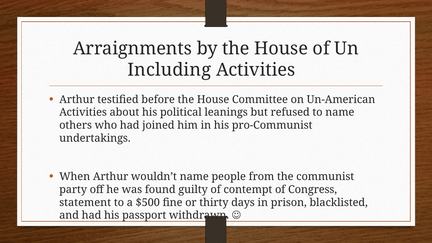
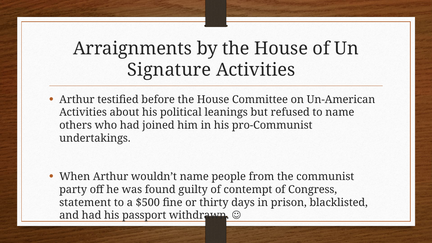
Including: Including -> Signature (169, 70)
